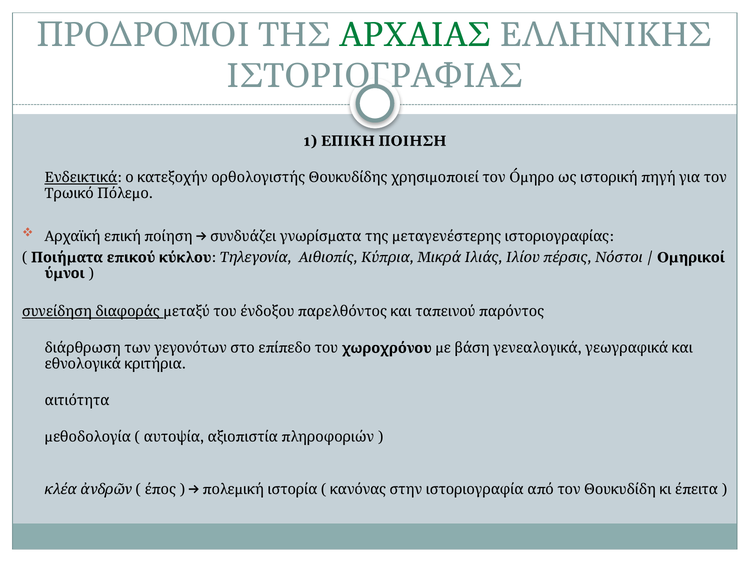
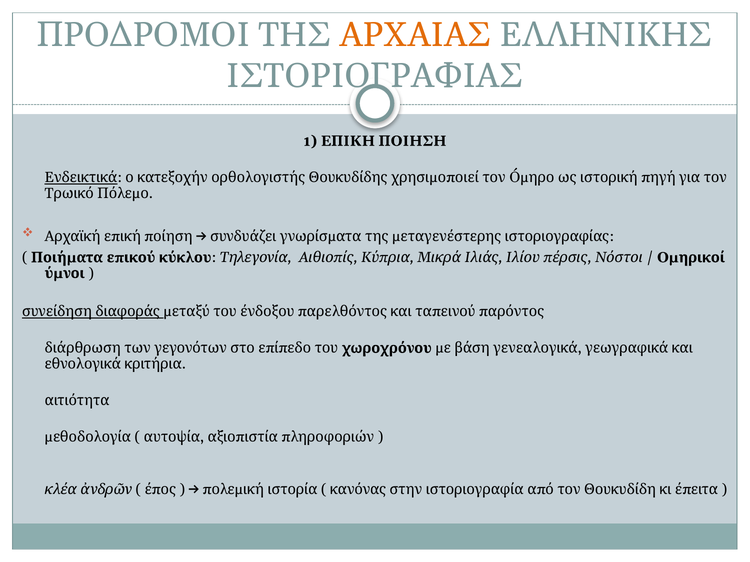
ΑΡΧΑΙΑΣ colour: green -> orange (415, 35)
